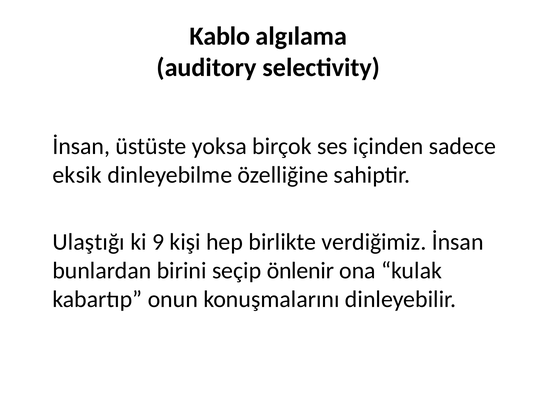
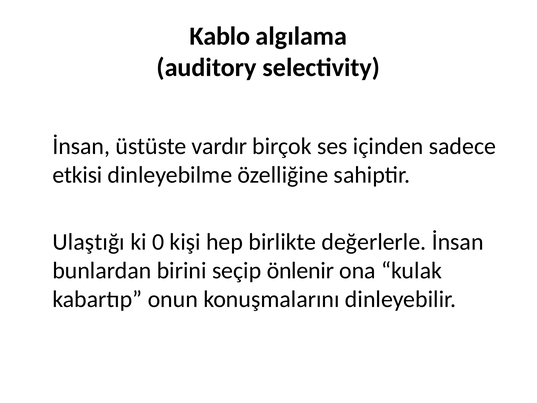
yoksa: yoksa -> vardır (219, 146)
eksik: eksik -> etkisi (77, 175)
9: 9 -> 0 (158, 242)
verdiğimiz: verdiğimiz -> değerlerle (374, 242)
